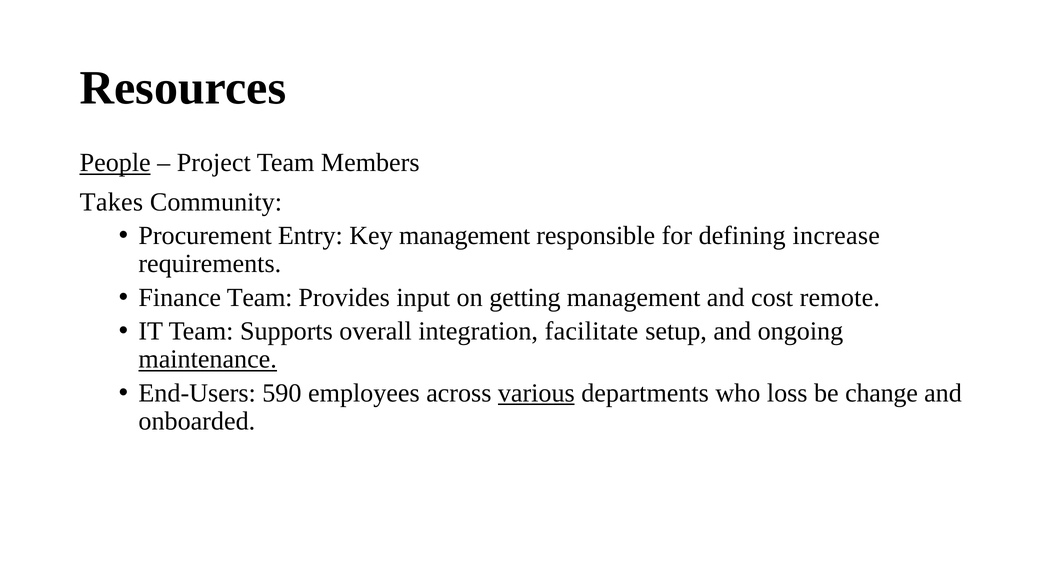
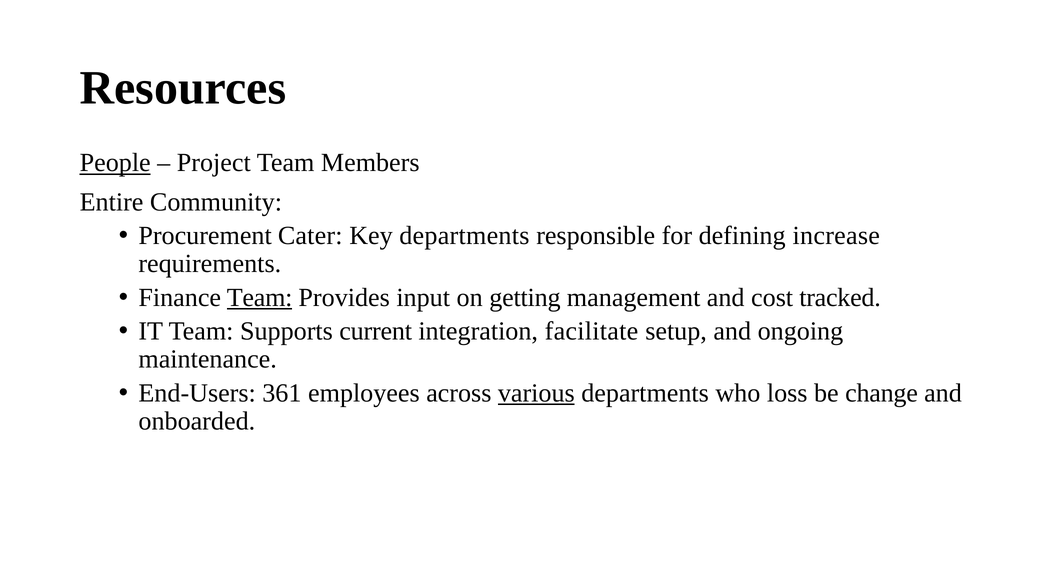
Takes: Takes -> Entire (112, 202)
Entry: Entry -> Cater (310, 236)
Key management: management -> departments (464, 236)
Team underline: none -> present (260, 297)
remote: remote -> tracked (840, 297)
overall: overall -> current (376, 331)
maintenance underline: present -> none (208, 359)
590: 590 -> 361 (282, 393)
